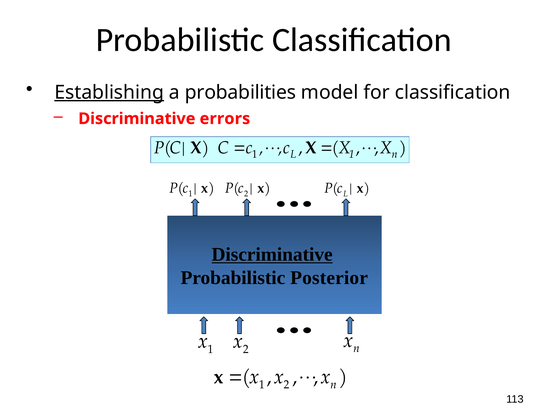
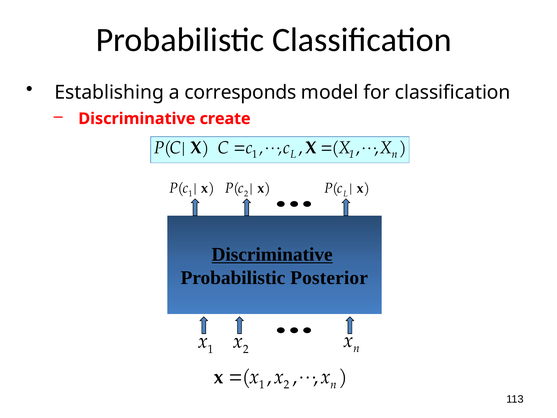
Establishing underline: present -> none (109, 92)
probabilities: probabilities -> corresponds (240, 92)
errors: errors -> create (225, 119)
